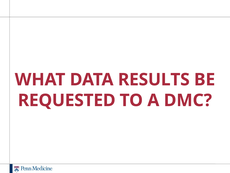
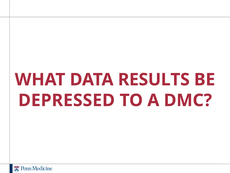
REQUESTED: REQUESTED -> DEPRESSED (67, 100)
